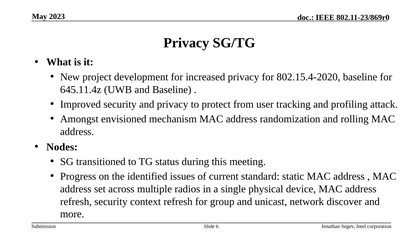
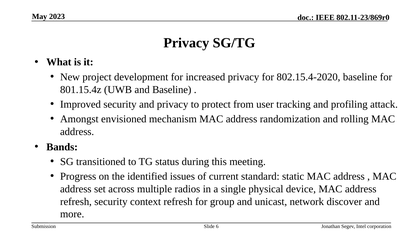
645.11.4z: 645.11.4z -> 801.15.4z (81, 89)
Nodes: Nodes -> Bands (62, 147)
